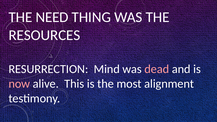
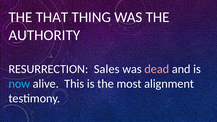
NEED: NEED -> THAT (52, 17)
RESOURCES: RESOURCES -> AUTHORITY (44, 35)
Mind: Mind -> Sales (107, 69)
now colour: pink -> light blue (19, 84)
